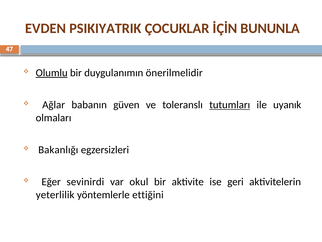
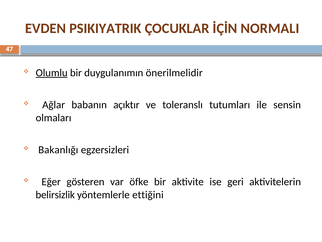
BUNUNLA: BUNUNLA -> NORMALI (270, 28)
güven: güven -> açıktır (126, 105)
tutumları underline: present -> none (230, 105)
uyanık: uyanık -> sensin (287, 105)
sevinirdi: sevinirdi -> gösteren (85, 182)
okul: okul -> öfke (139, 182)
yeterlilik: yeterlilik -> belirsizlik (55, 194)
